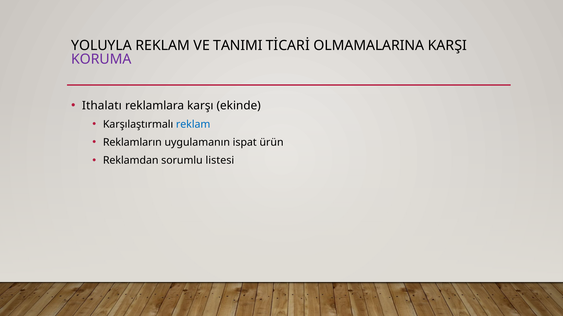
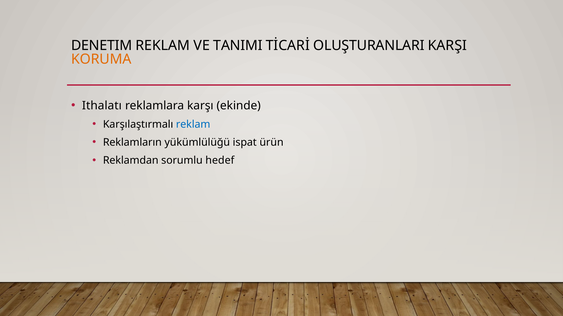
YOLUYLA: YOLUYLA -> DENETIM (102, 46)
OLMAMALARINA: OLMAMALARINA -> OLUŞTURANLARI (369, 46)
KORUMA colour: purple -> orange (101, 59)
uygulamanın: uygulamanın -> yükümlülüğü (197, 143)
listesi: listesi -> hedef (220, 161)
